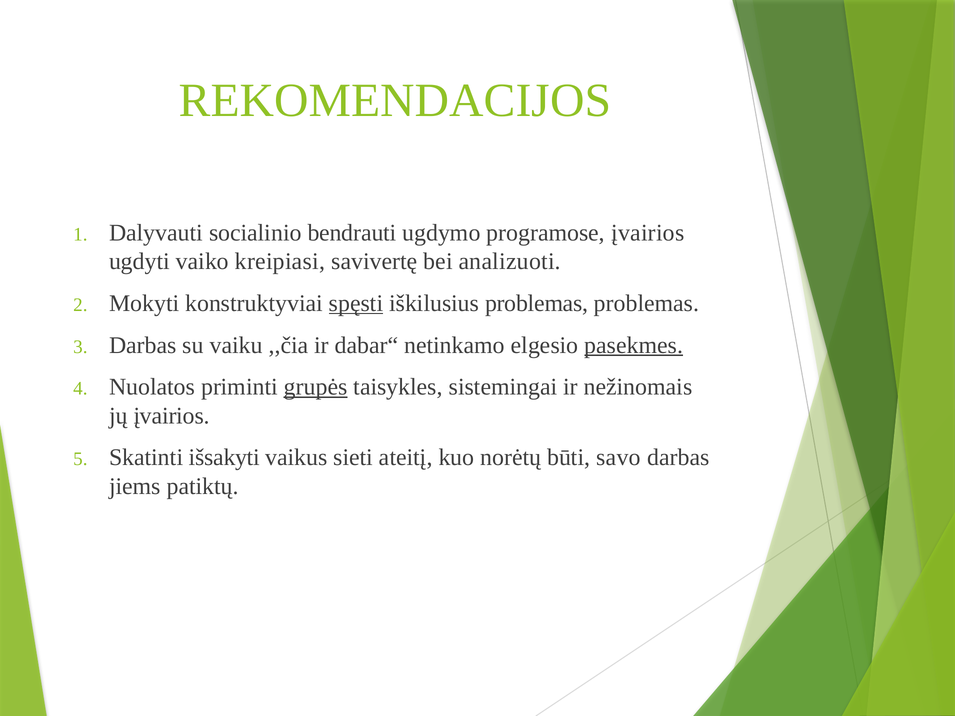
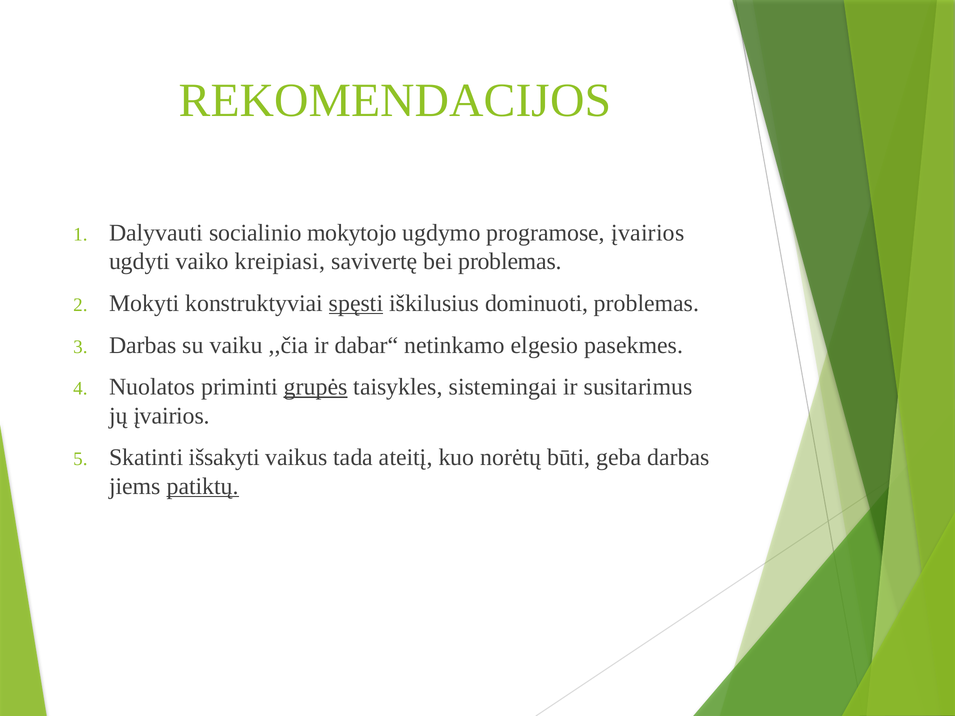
bendrauti: bendrauti -> mokytojo (352, 233)
bei analizuoti: analizuoti -> problemas (510, 261)
iškilusius problemas: problemas -> dominuoti (537, 303)
pasekmes underline: present -> none (634, 345)
nežinomais: nežinomais -> susitarimus (638, 387)
sieti: sieti -> tada (353, 458)
savo: savo -> geba (619, 458)
patiktų underline: none -> present (203, 486)
